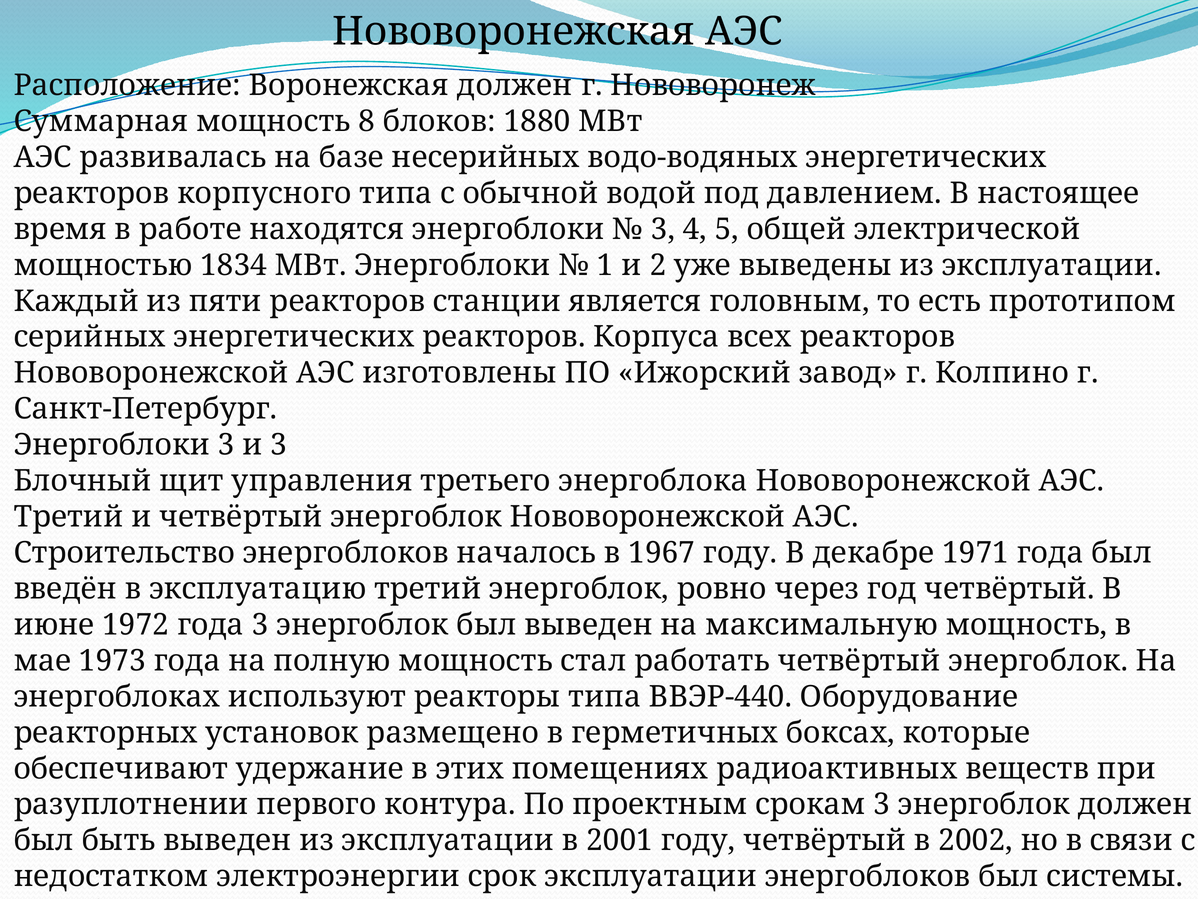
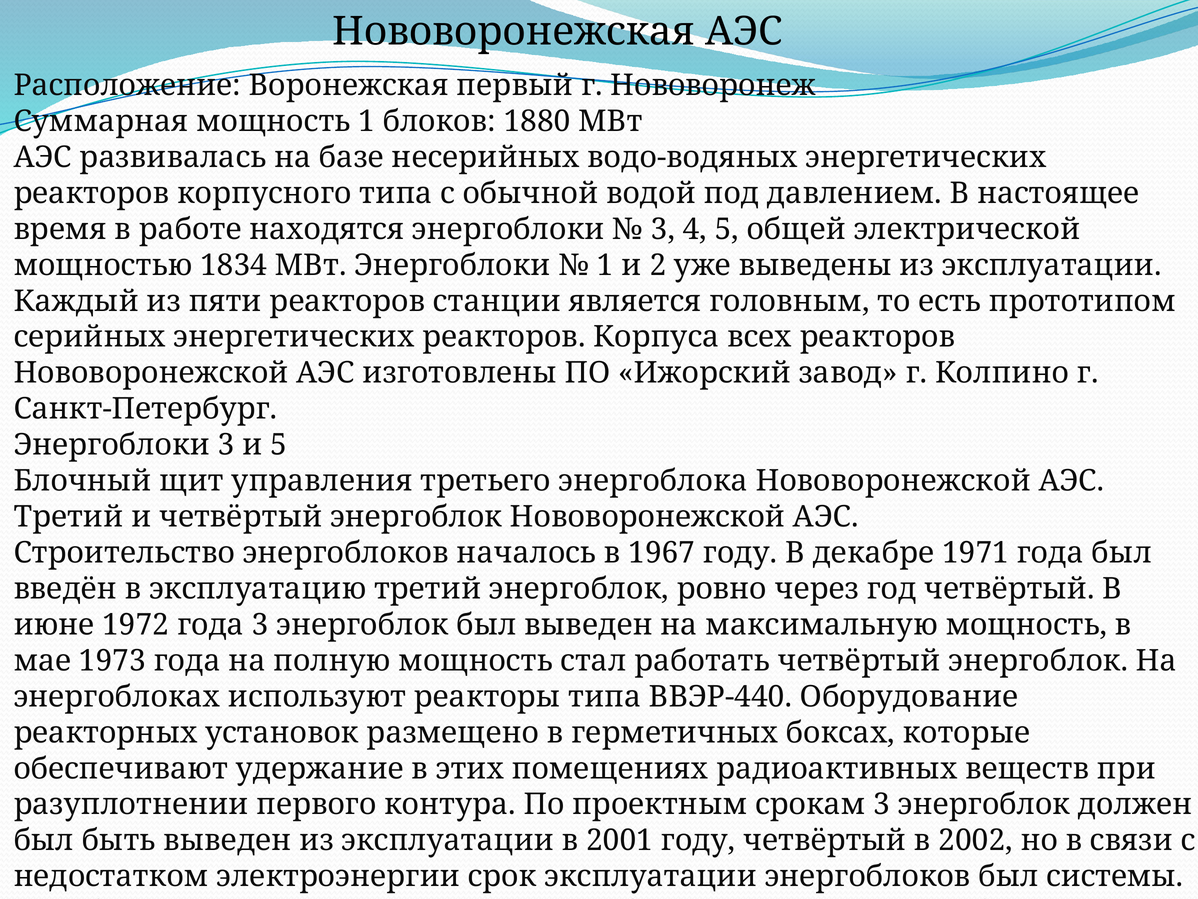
Воронежская должен: должен -> первый (515, 85)
мощность 8: 8 -> 1 (367, 121)
и 3: 3 -> 5 (279, 445)
